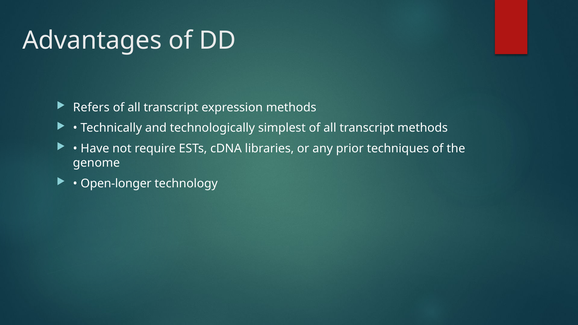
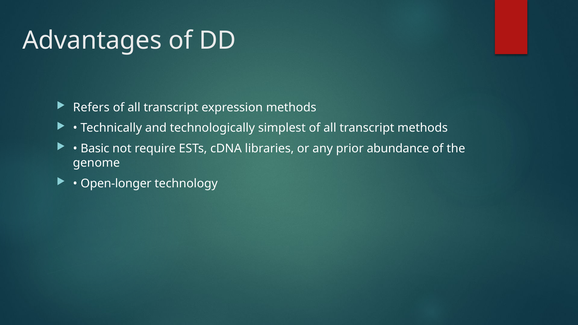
Have: Have -> Basic (95, 149)
techniques: techniques -> abundance (398, 149)
